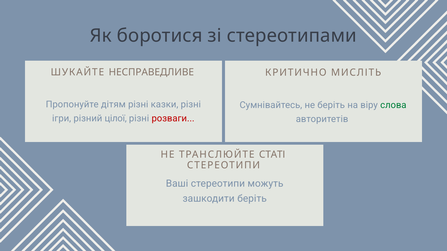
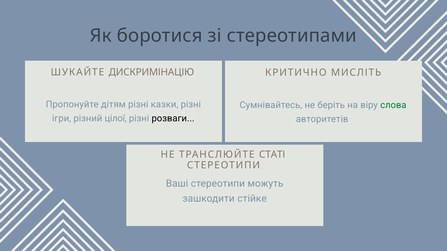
НЕСПРАВЕДЛИВЕ: НЕСПРАВЕДЛИВЕ -> ДИСКРИМІНАЦІЮ (151, 72)
розваги colour: red -> black (173, 119)
зашкодити беріть: беріть -> стійке (252, 199)
